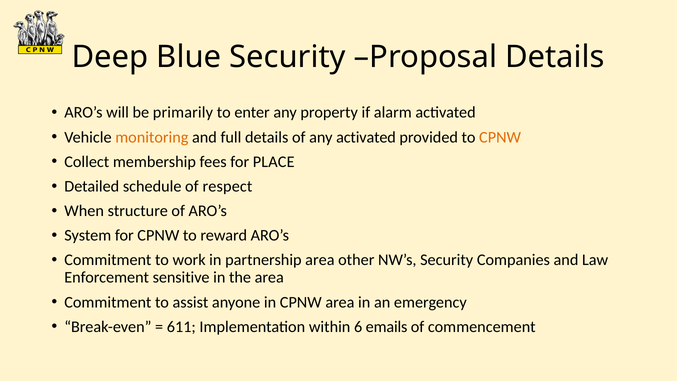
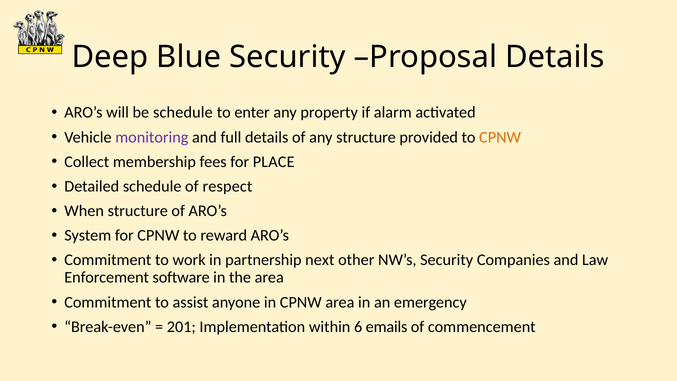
be primarily: primarily -> schedule (183, 113)
monitoring colour: orange -> purple (152, 137)
any activated: activated -> structure (366, 137)
partnership area: area -> next (320, 260)
sensitive: sensitive -> software (181, 277)
611: 611 -> 201 (181, 327)
